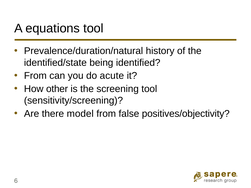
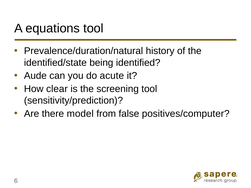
From: From -> Aude (35, 76)
other: other -> clear (57, 89)
sensitivity/screening: sensitivity/screening -> sensitivity/prediction (73, 101)
positives/objectivity: positives/objectivity -> positives/computer (186, 114)
